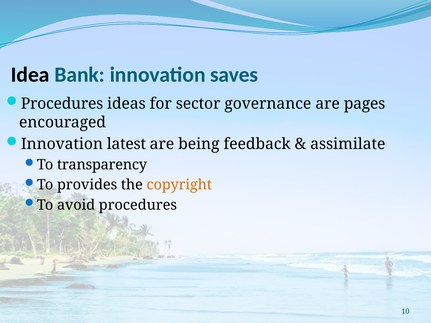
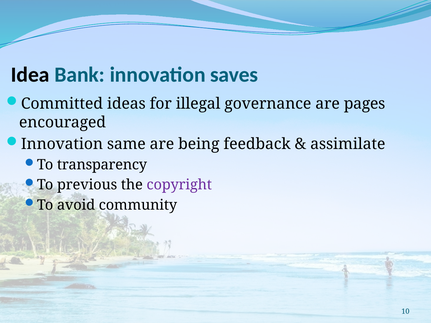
Procedures: Procedures -> Committed (62, 104)
sector: sector -> illegal (198, 104)
latest: latest -> same (126, 144)
provides: provides -> previous (87, 185)
copyright colour: orange -> purple (179, 185)
avoid procedures: procedures -> community (138, 205)
